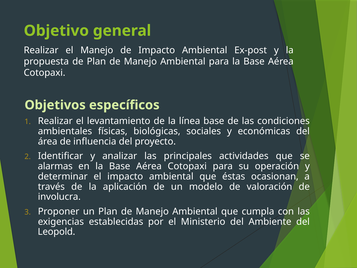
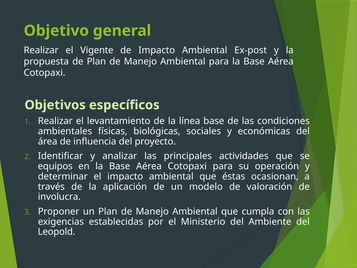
el Manejo: Manejo -> Vigente (97, 50)
alarmas: alarmas -> equipos (55, 166)
